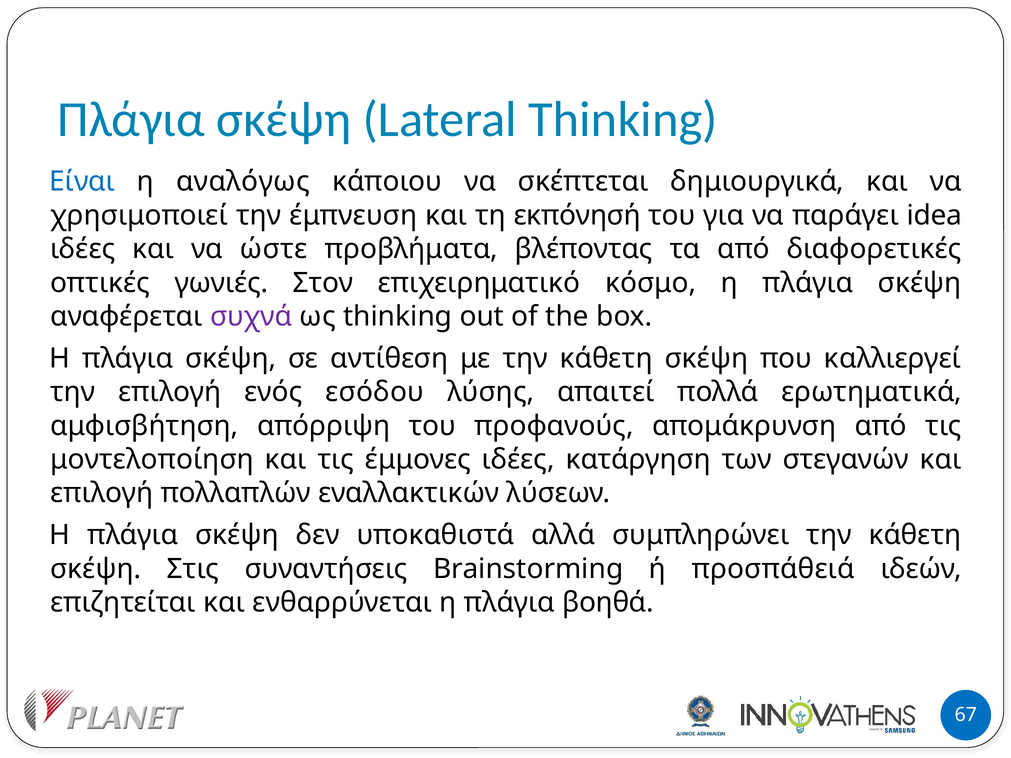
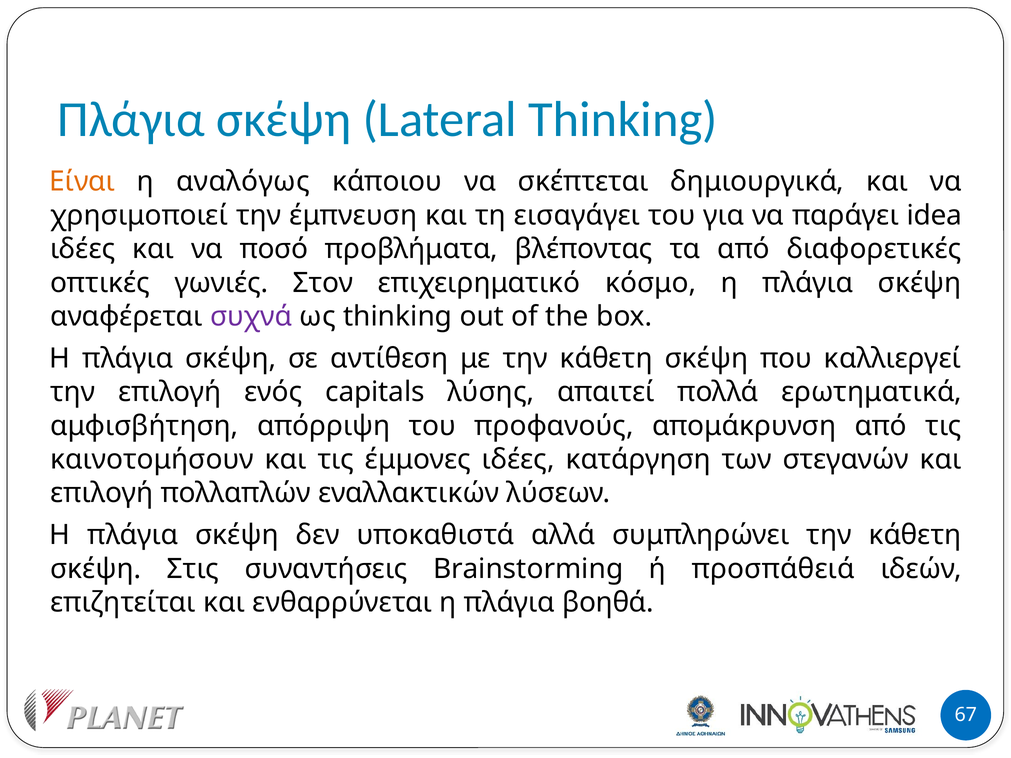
Είναι colour: blue -> orange (82, 182)
εκπόνησή: εκπόνησή -> εισαγάγει (577, 215)
ώστε: ώστε -> ποσό (274, 249)
εσόδου: εσόδου -> capitals (375, 392)
μοντελοποίηση: μοντελοποίηση -> καινοτομήσουν (152, 460)
